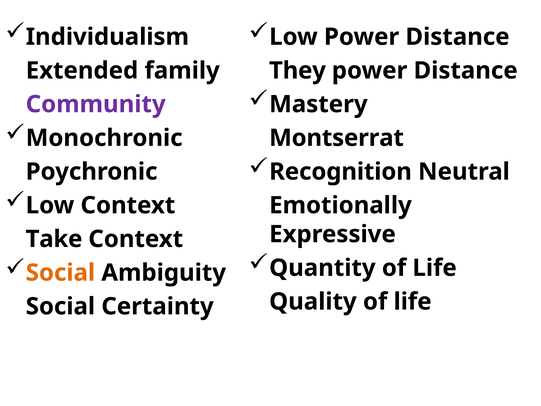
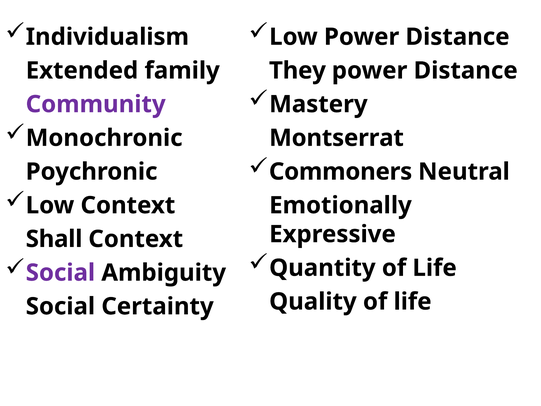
Recognition: Recognition -> Commoners (341, 172)
Take: Take -> Shall (54, 239)
Social colour: orange -> purple (60, 273)
